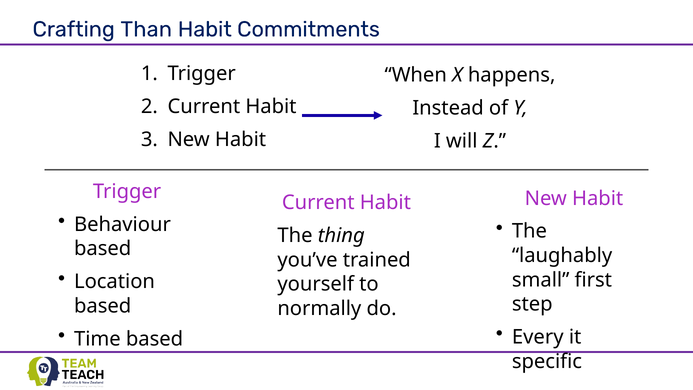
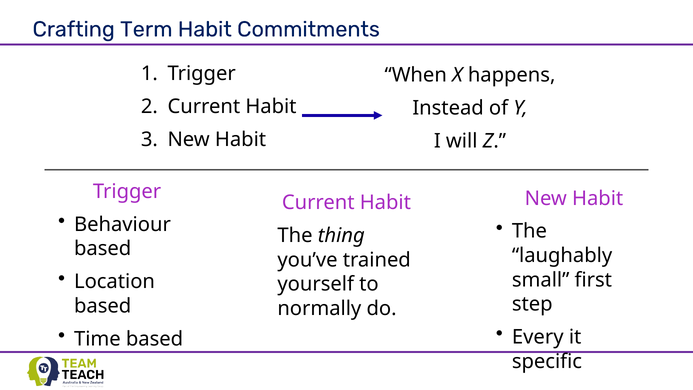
Than: Than -> Term (146, 29)
